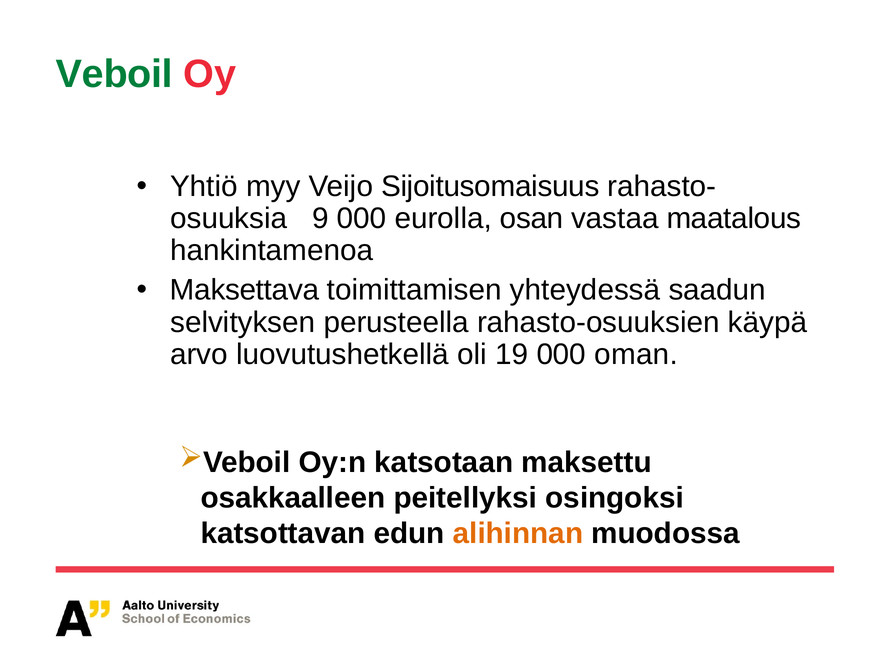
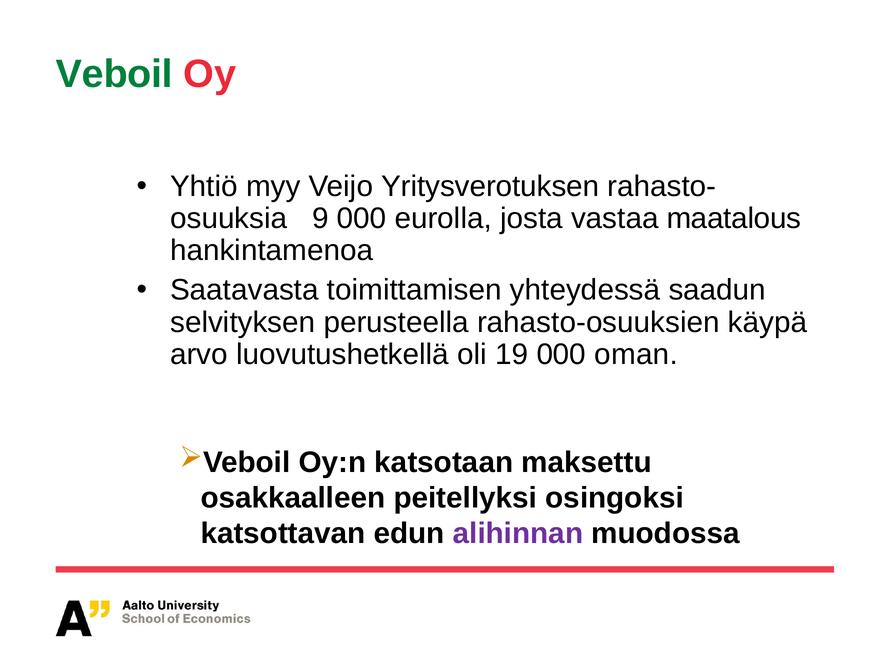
Sijoitusomaisuus: Sijoitusomaisuus -> Yritysverotuksen (490, 187)
osan: osan -> josta (531, 219)
Maksettava: Maksettava -> Saatavasta (244, 290)
alihinnan colour: orange -> purple (518, 534)
